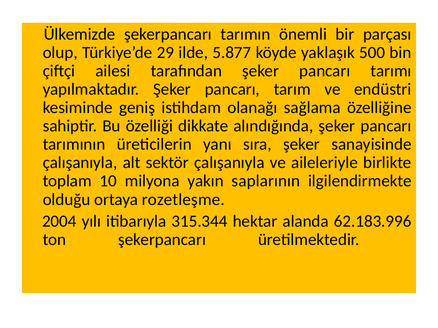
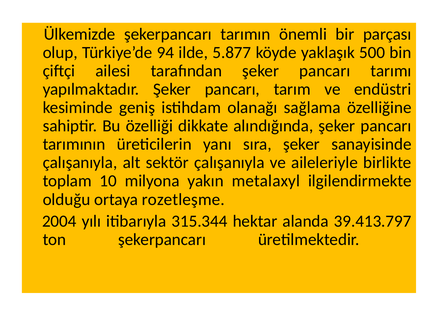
29: 29 -> 94 (165, 53)
saplarının: saplarının -> metalaxyl (266, 181)
62.183.996: 62.183.996 -> 39.413.797 (373, 222)
